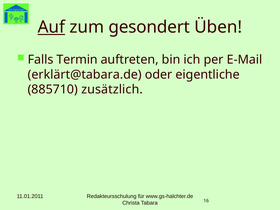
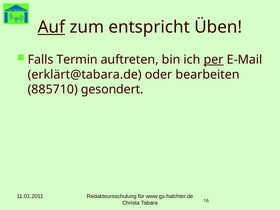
gesondert: gesondert -> entspricht (149, 27)
per underline: none -> present (214, 60)
eigentliche: eigentliche -> bearbeiten (208, 75)
zusätzlich: zusätzlich -> gesondert (112, 89)
